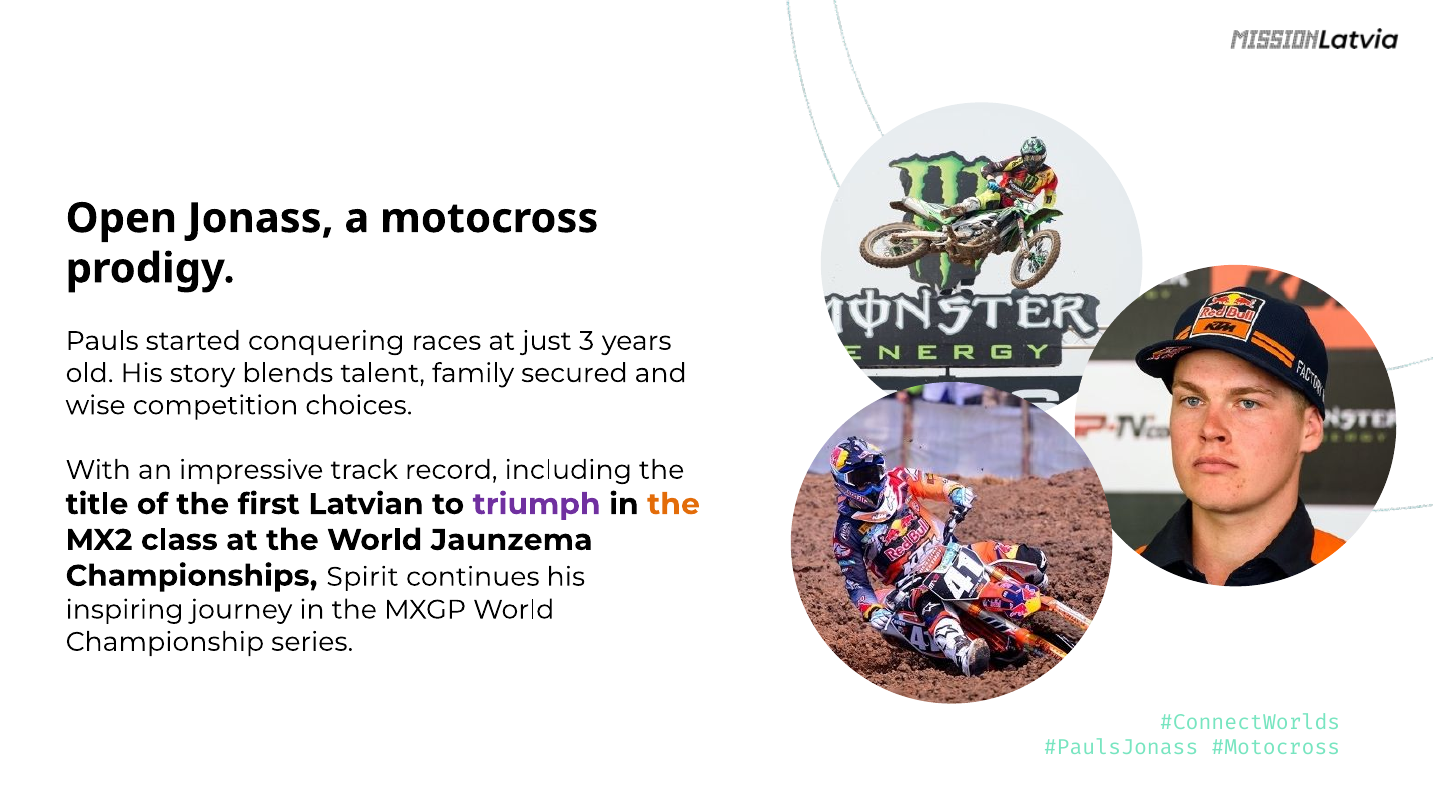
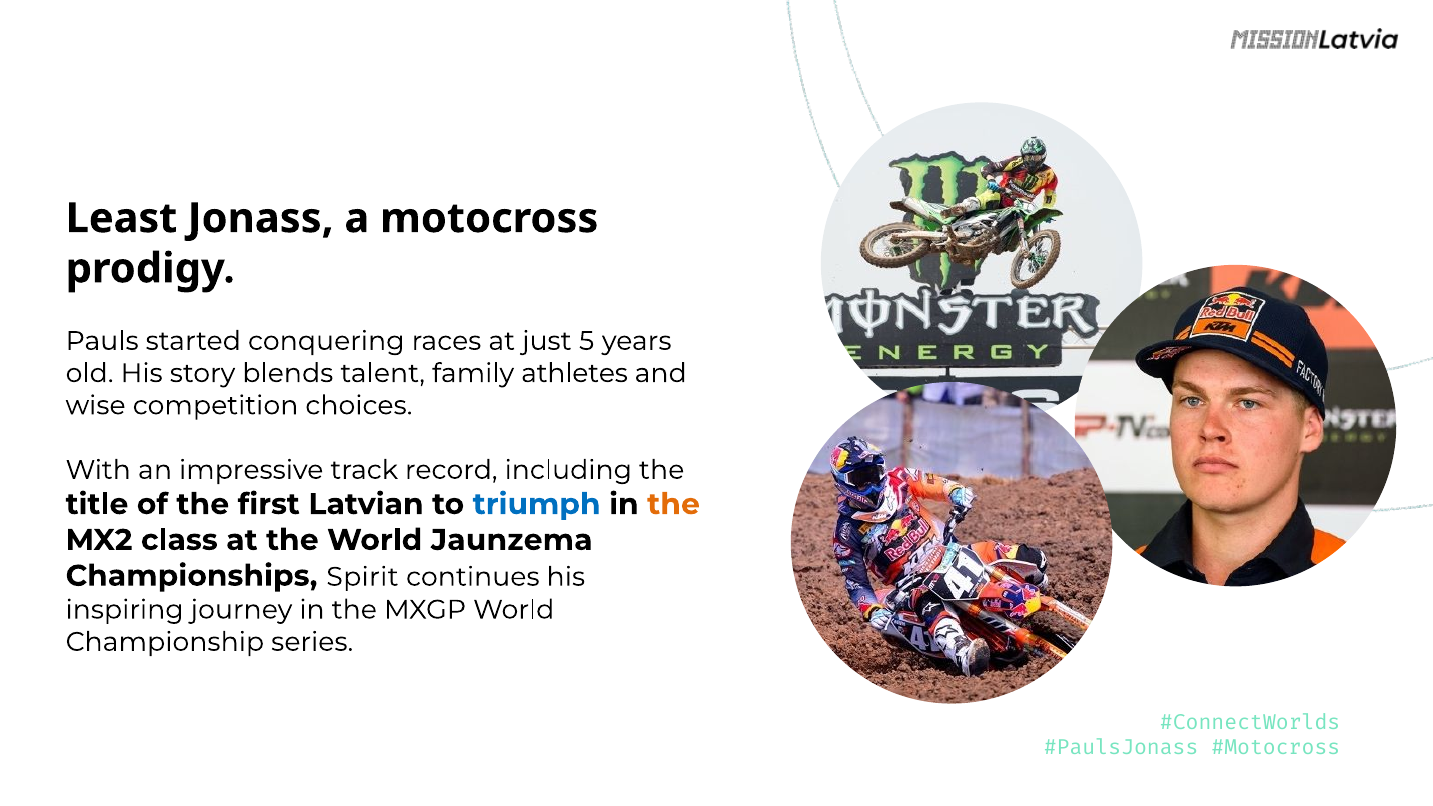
Open: Open -> Least (121, 218)
3: 3 -> 5 (587, 341)
secured: secured -> athletes (574, 373)
triumph colour: purple -> blue (537, 504)
